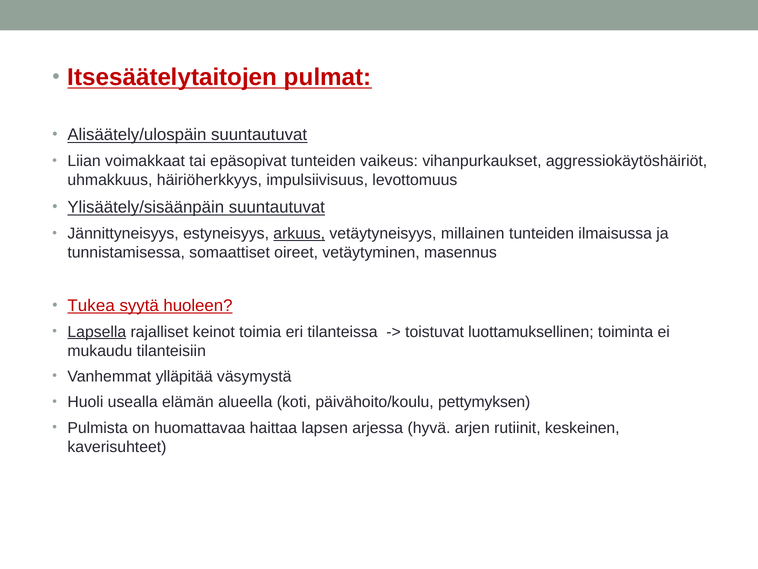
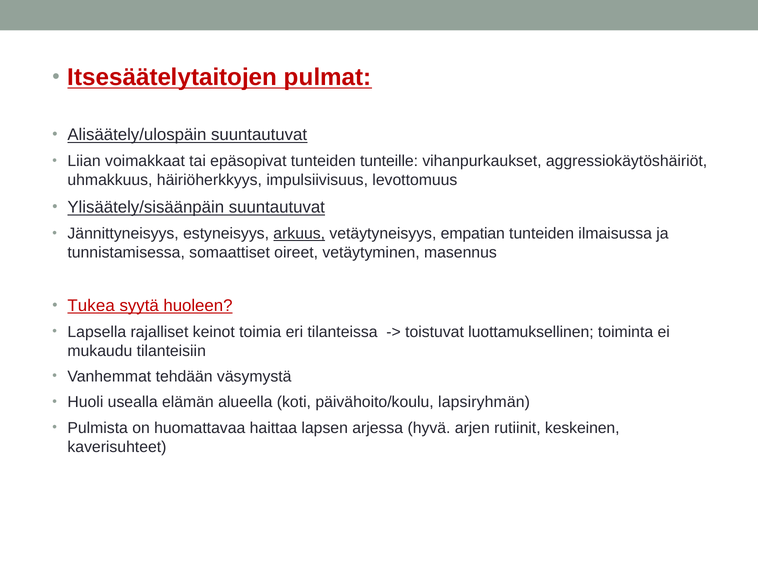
vaikeus: vaikeus -> tunteille (389, 161)
millainen: millainen -> empatian (473, 233)
Lapsella underline: present -> none (97, 332)
ylläpitää: ylläpitää -> tehdään (184, 376)
pettymyksen: pettymyksen -> lapsiryhmän (484, 402)
